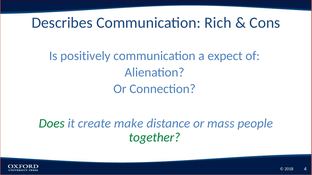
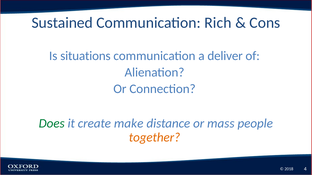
Describes: Describes -> Sustained (62, 23)
positively: positively -> situations (85, 56)
expect: expect -> deliver (225, 56)
together colour: green -> orange (154, 138)
